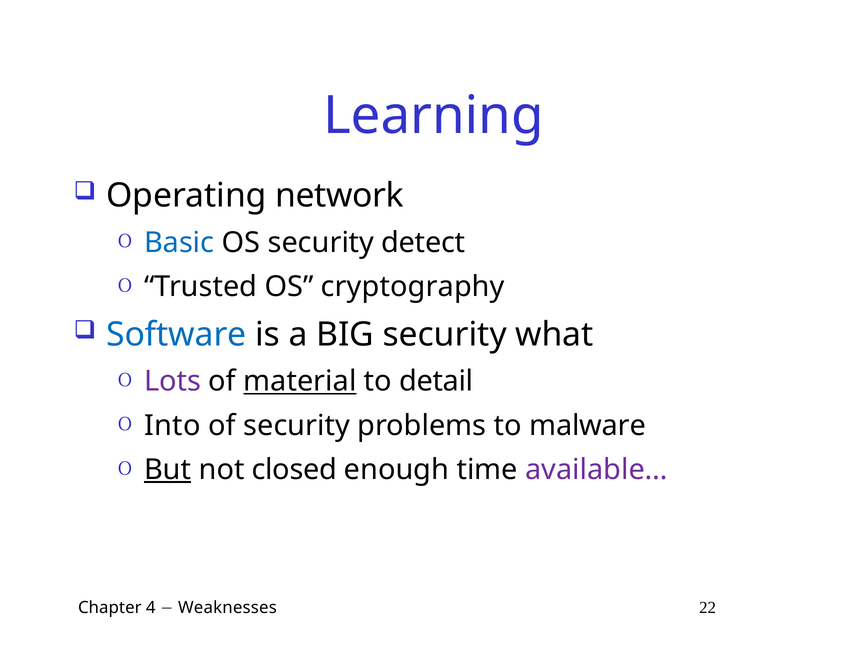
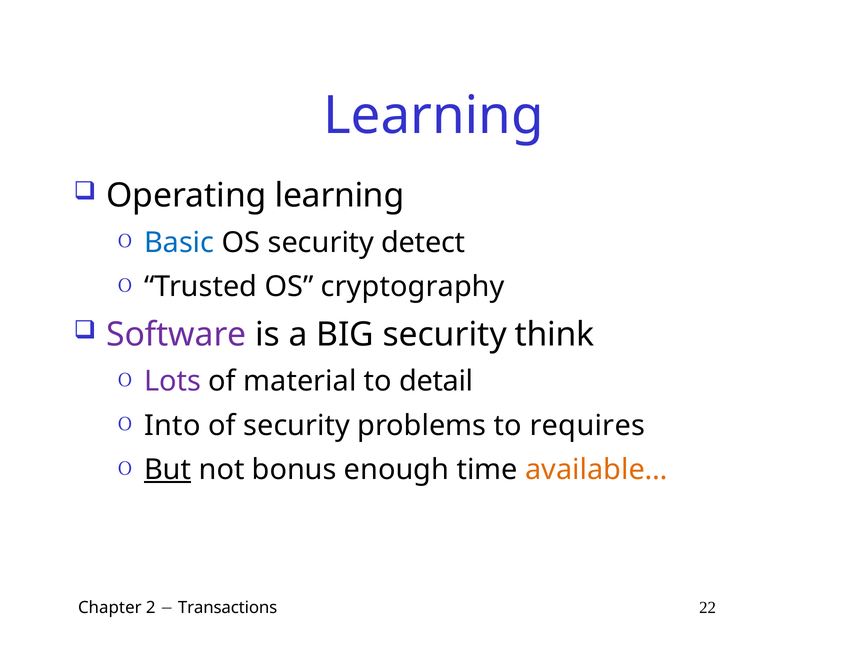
Operating network: network -> learning (340, 196)
Software colour: blue -> purple (176, 335)
what: what -> think (555, 335)
material underline: present -> none (300, 381)
malware: malware -> requires (587, 426)
closed: closed -> bonus (294, 470)
available… colour: purple -> orange (597, 470)
4: 4 -> 2 (151, 608)
Weaknesses: Weaknesses -> Transactions (228, 608)
